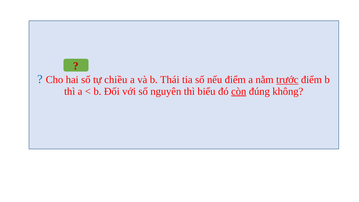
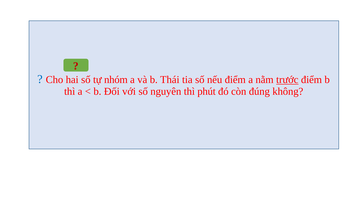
chiều: chiều -> nhóm (116, 80)
biểu: biểu -> phút (207, 91)
còn underline: present -> none (239, 91)
